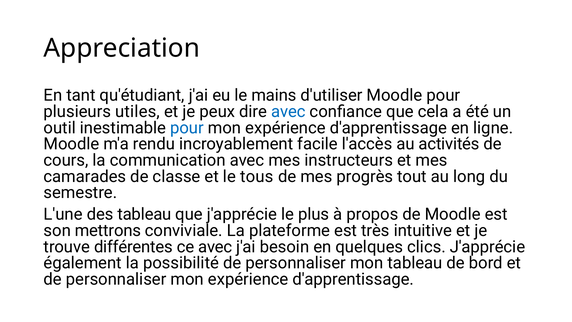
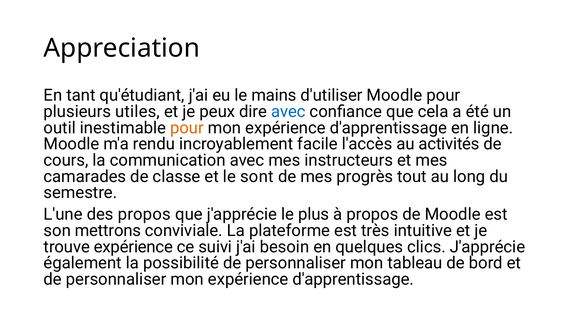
pour colour: blue -> orange (187, 128)
tous: tous -> sont (257, 176)
des tableau: tableau -> propos (144, 214)
trouve différentes: différentes -> expérience (133, 247)
ce avec: avec -> suivi (215, 247)
